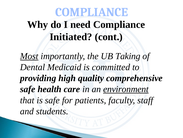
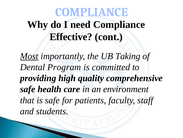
Initiated: Initiated -> Effective (71, 37)
Medicaid: Medicaid -> Program (64, 67)
environment underline: present -> none (126, 89)
